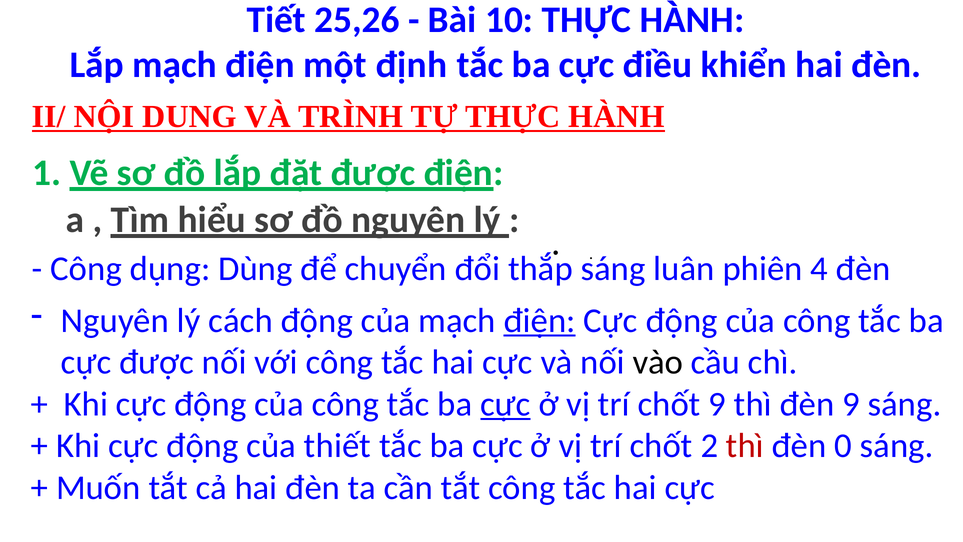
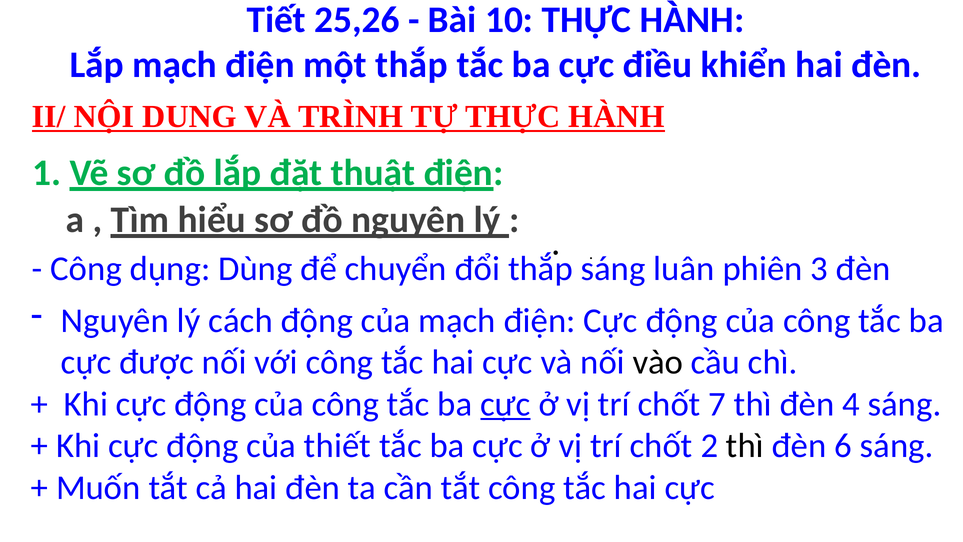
một định: định -> thắp (412, 65)
đặt được: được -> thuật (373, 173)
4: 4 -> 3 (819, 269)
điện underline: present -> none (540, 321)
chốt 9: 9 -> 7 (717, 404)
đèn 9: 9 -> 4 (851, 404)
thì colour: red -> black (745, 446)
0: 0 -> 6 (843, 446)
